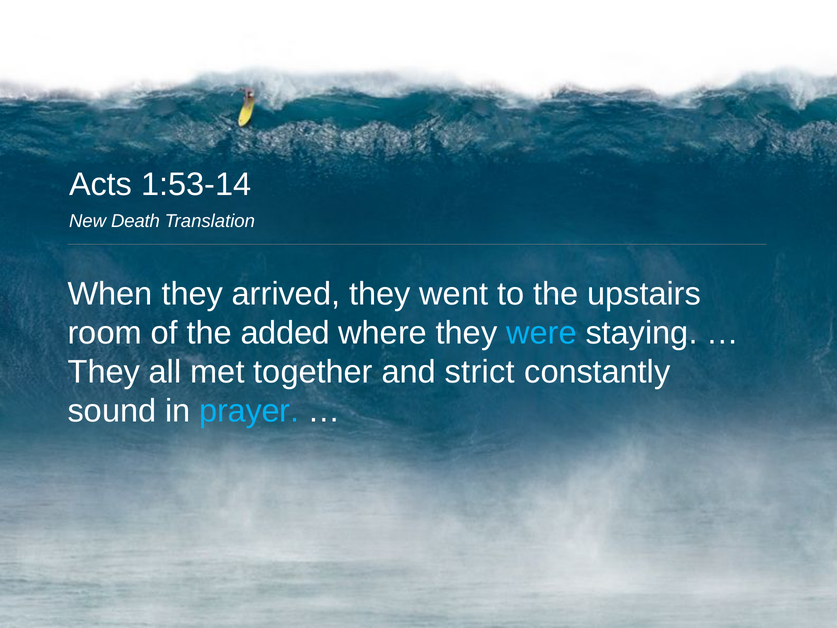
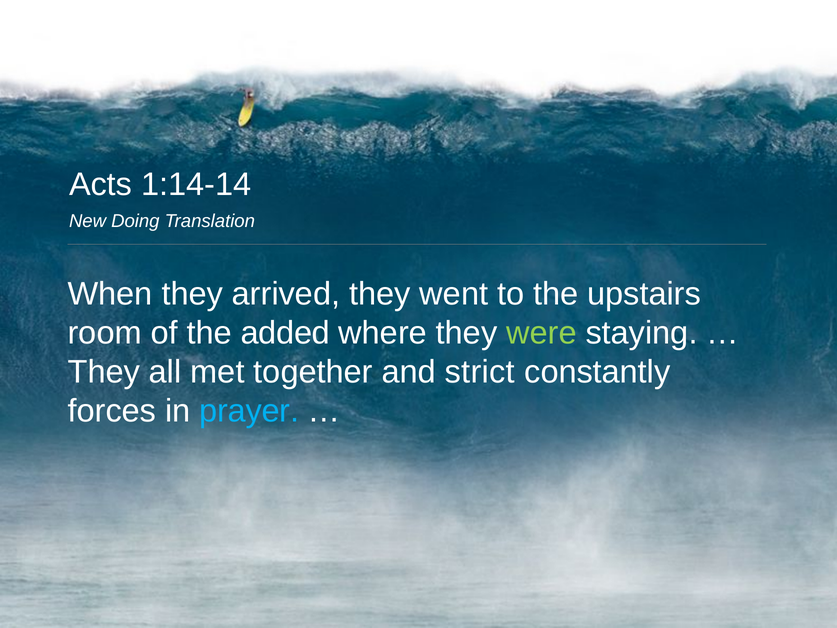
1:53-14: 1:53-14 -> 1:14-14 (196, 185)
Death: Death -> Doing (135, 221)
were colour: light blue -> light green (541, 333)
sound: sound -> forces (112, 411)
